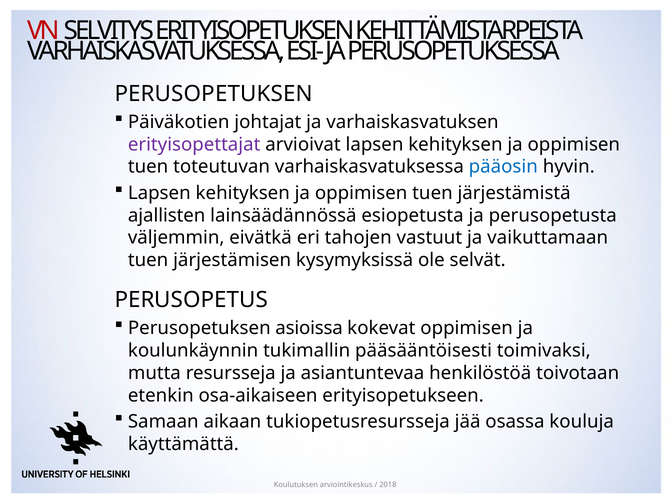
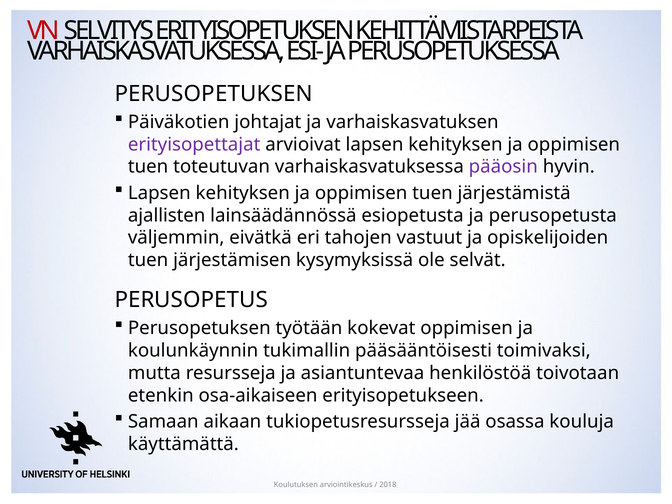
pääosin colour: blue -> purple (503, 167)
vaikuttamaan: vaikuttamaan -> opiskelijoiden (548, 238)
asioissa: asioissa -> työtään (309, 328)
